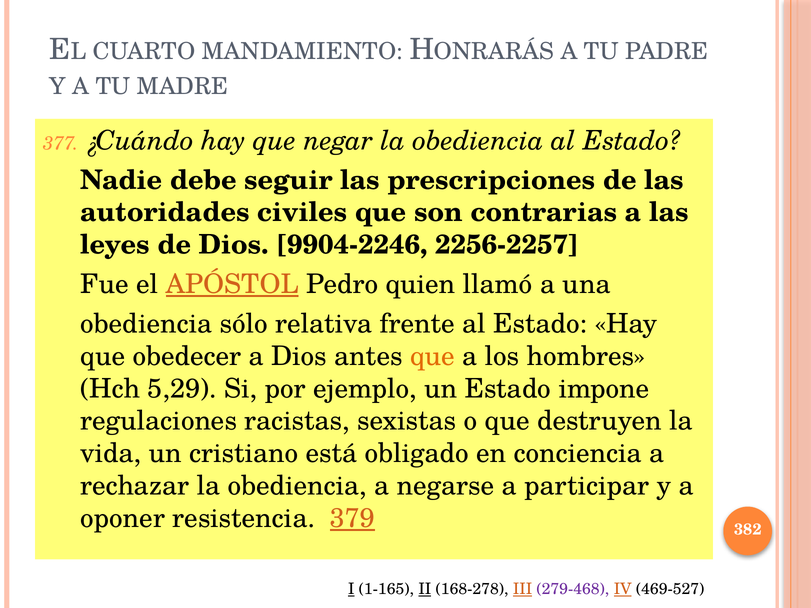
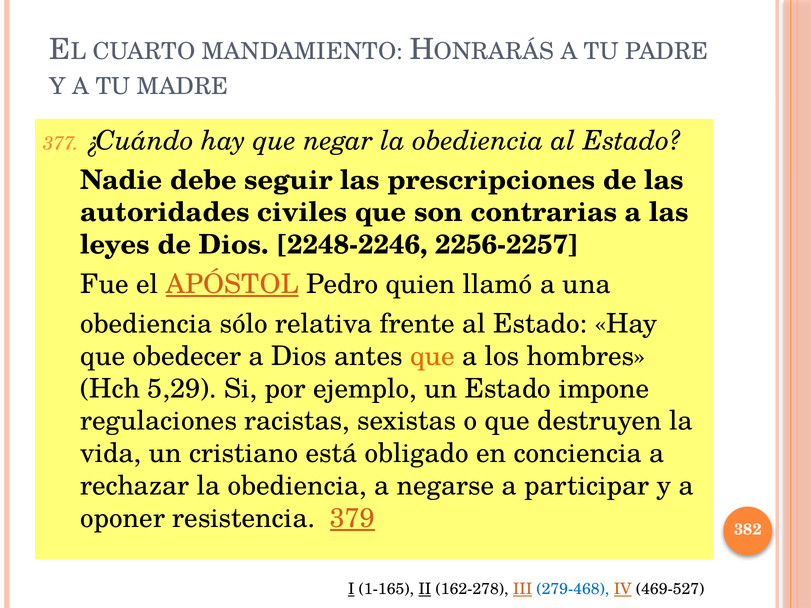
9904-2246: 9904-2246 -> 2248-2246 (352, 245)
168-278: 168-278 -> 162-278 (472, 589)
279-468 colour: purple -> blue (573, 589)
